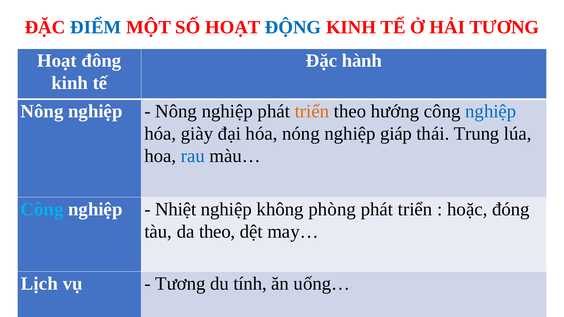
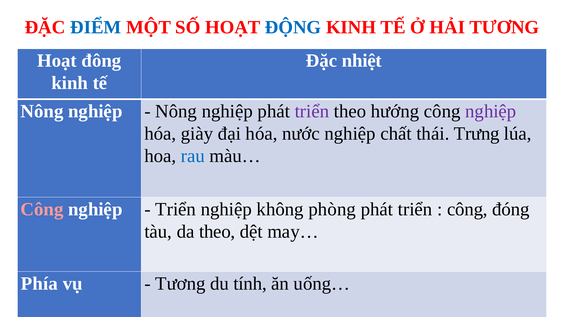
hành: hành -> nhiệt (362, 61)
triển colour: orange -> purple (312, 111)
nghiệp colour: blue -> purple (491, 111)
nóng: nóng -> nước (301, 134)
giáp: giáp -> chất (396, 134)
Trung: Trung -> Trưng (477, 134)
Công colour: light blue -> pink (42, 209)
Nhiệt: Nhiệt -> Triển (176, 209)
hoặc: hoặc -> công (467, 209)
Lịch: Lịch -> Phía (39, 284)
